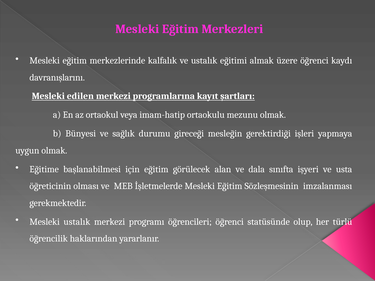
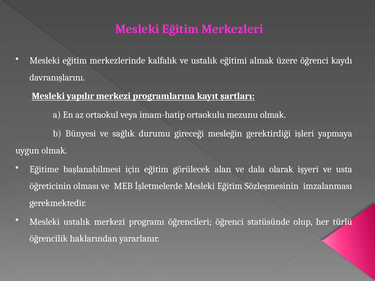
edilen: edilen -> yapılır (80, 96)
sınıfta: sınıfta -> olarak (281, 169)
